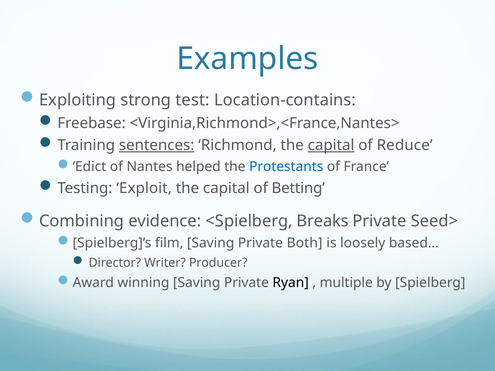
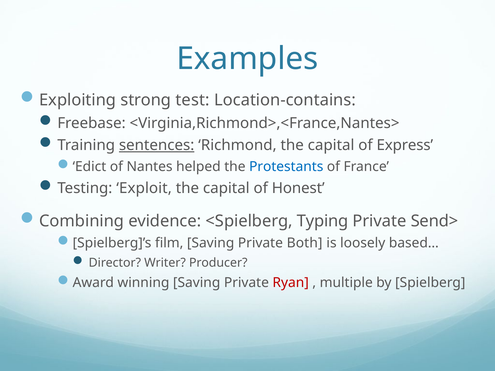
capital underline: present -> none (331, 145)
Reduce: Reduce -> Express (405, 145)
Betting: Betting -> Honest (298, 188)
Breaks: Breaks -> Typing (323, 221)
Seed>: Seed> -> Send> (435, 221)
Ryan colour: black -> red (291, 283)
